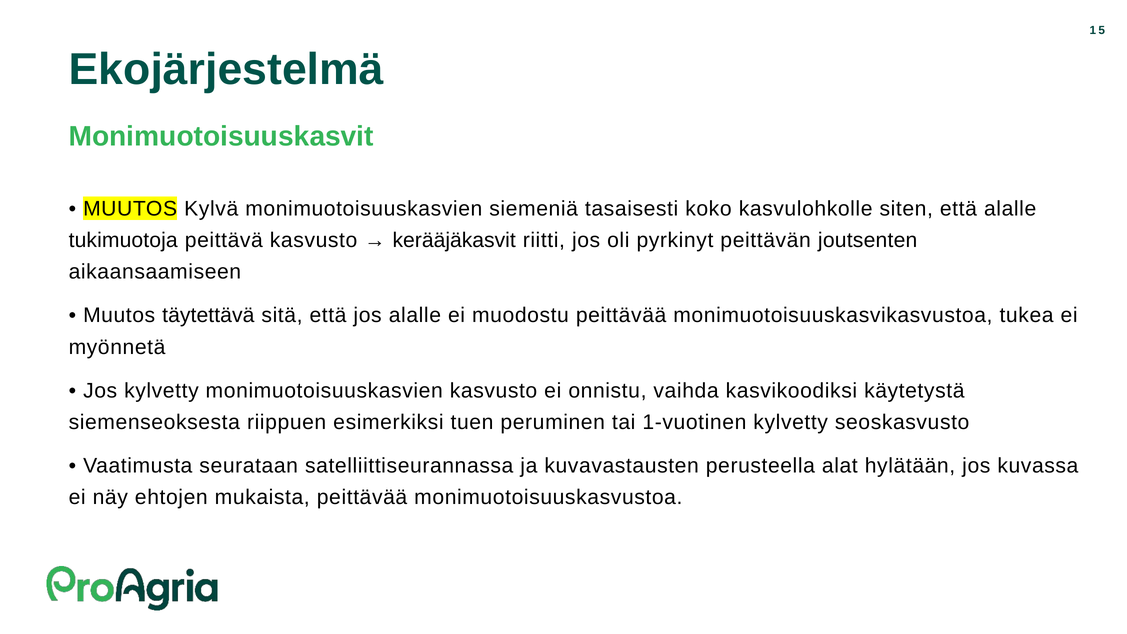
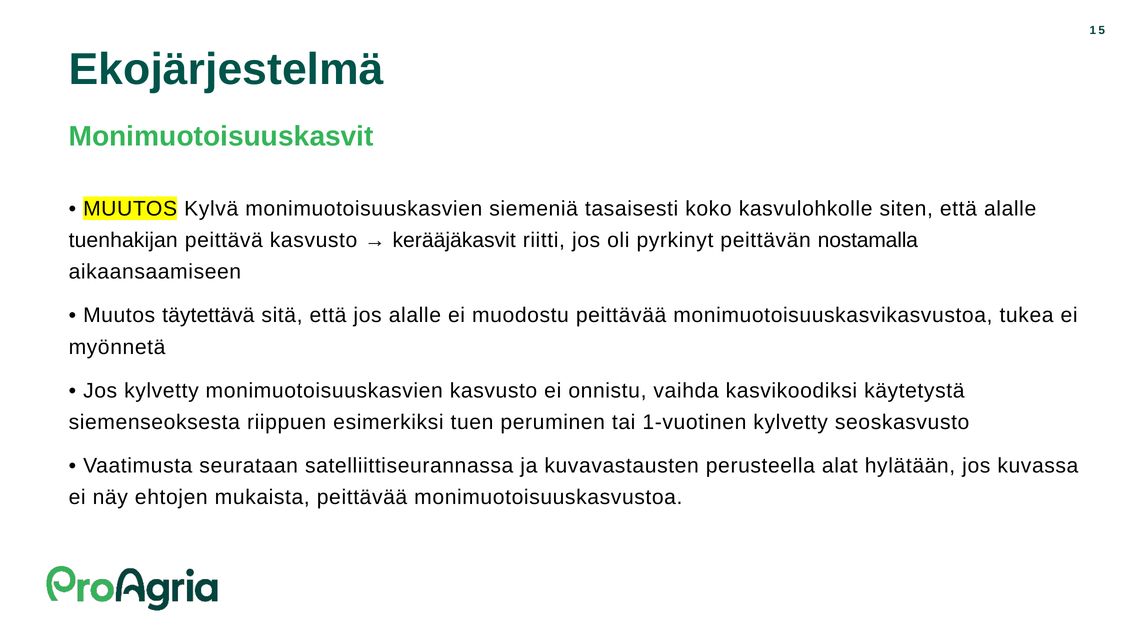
tukimuotoja: tukimuotoja -> tuenhakijan (123, 240)
joutsenten: joutsenten -> nostamalla (868, 240)
